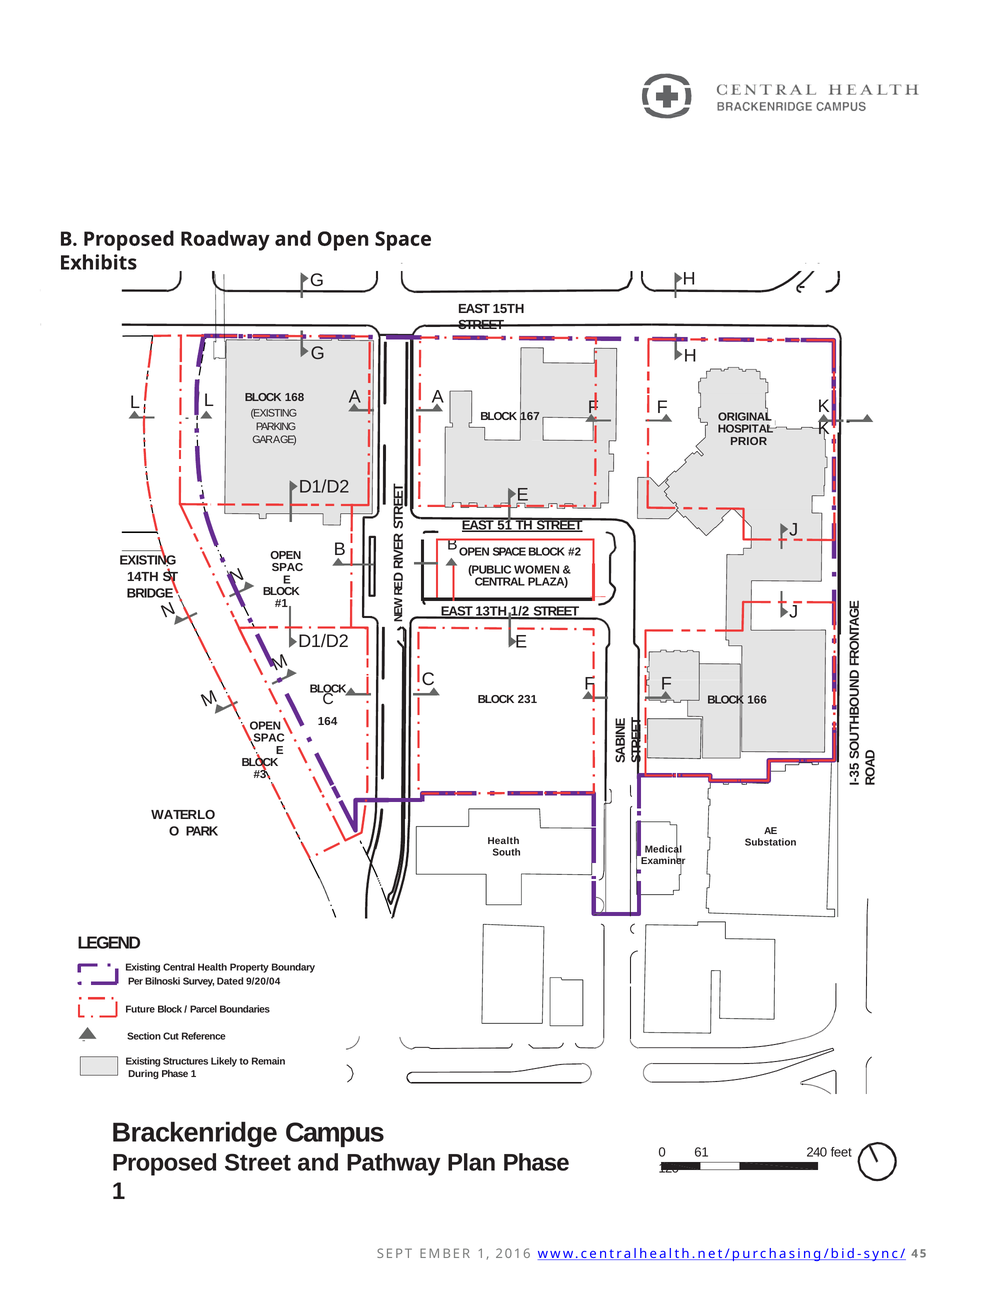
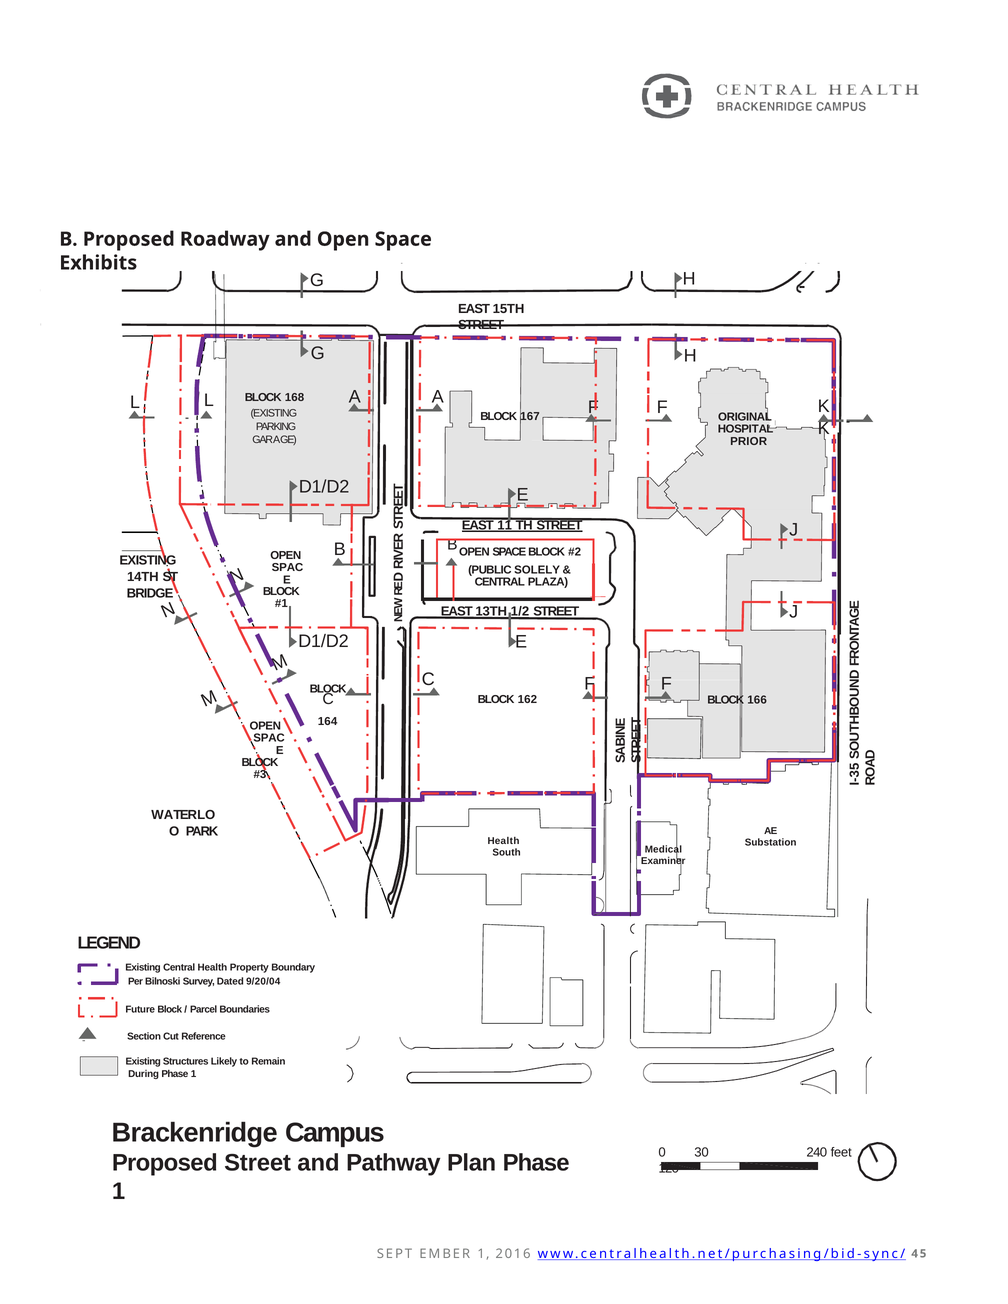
51: 51 -> 11 (505, 526)
WOMEN: WOMEN -> SOLELY (537, 570)
231: 231 -> 162 (527, 700)
61: 61 -> 30 (702, 1153)
